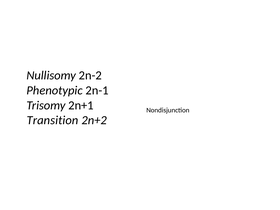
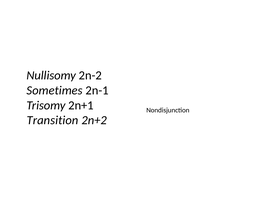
Phenotypic: Phenotypic -> Sometimes (55, 90)
